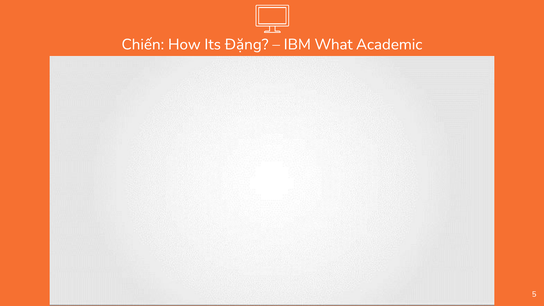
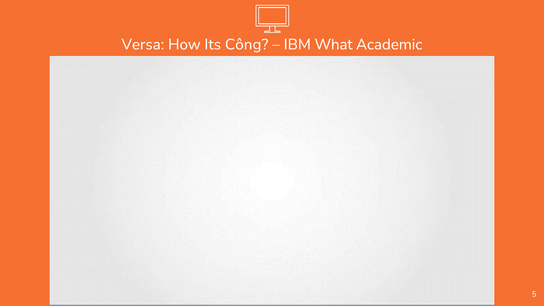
Chiến: Chiến -> Versa (143, 44)
Đặng: Đặng -> Công (247, 44)
